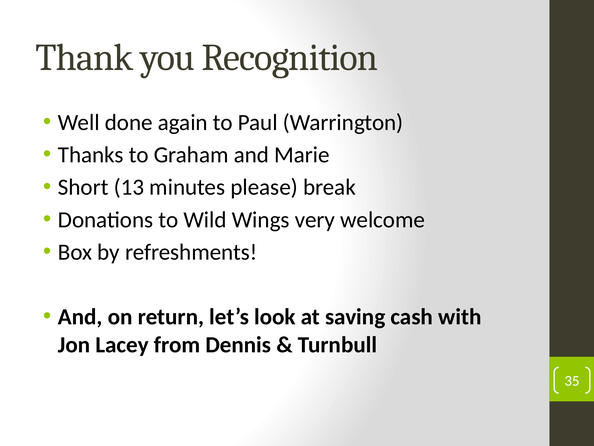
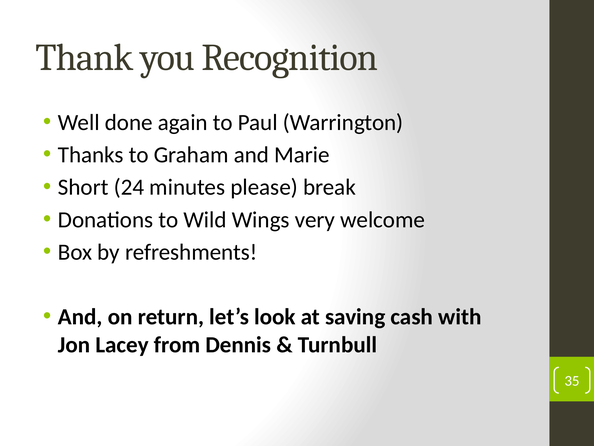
13: 13 -> 24 (129, 187)
